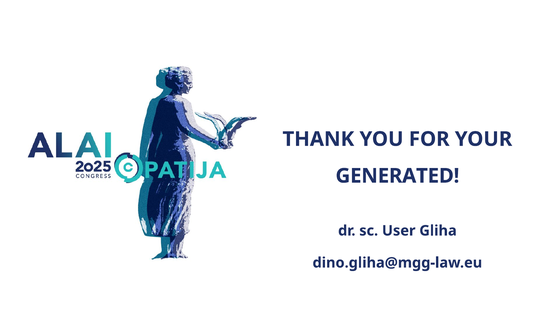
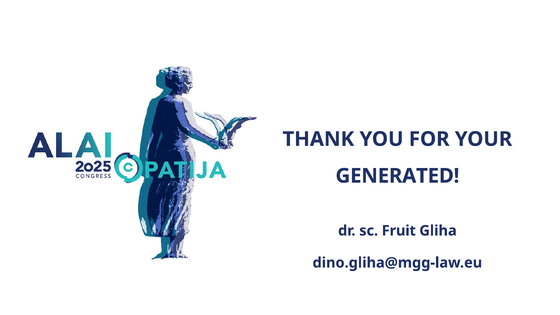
User: User -> Fruit (399, 231)
